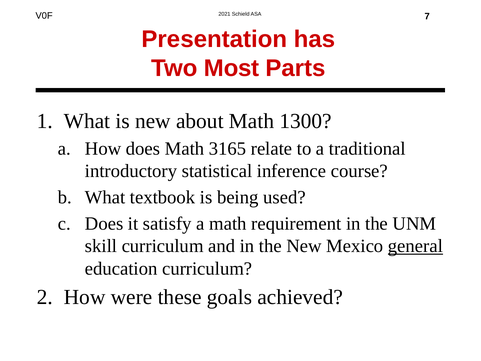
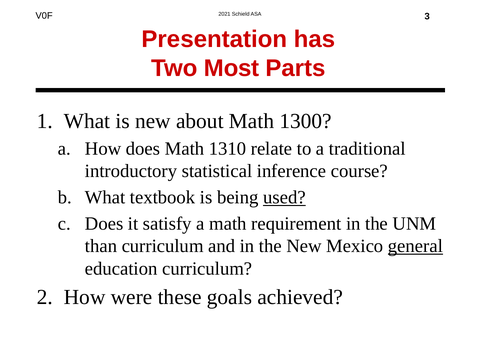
7: 7 -> 3 (427, 16)
3165: 3165 -> 1310 (228, 149)
used underline: none -> present (284, 197)
skill: skill -> than (101, 246)
